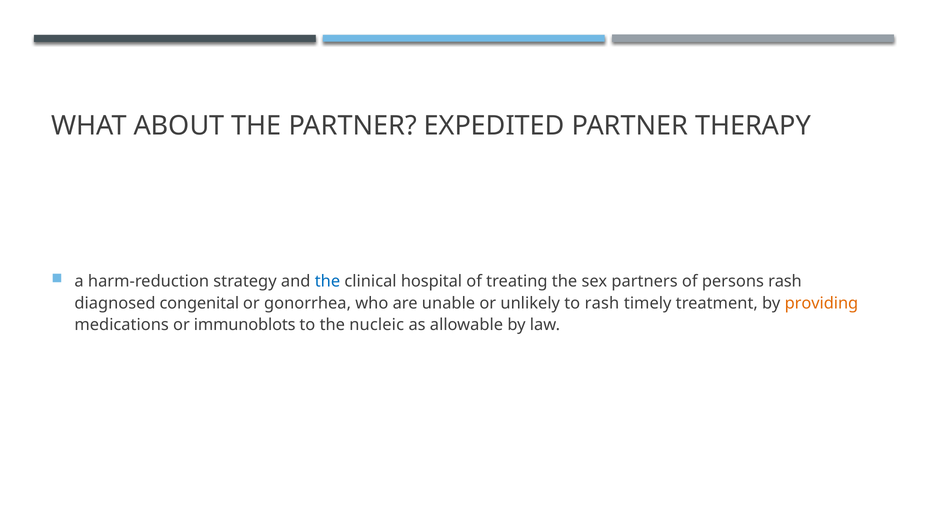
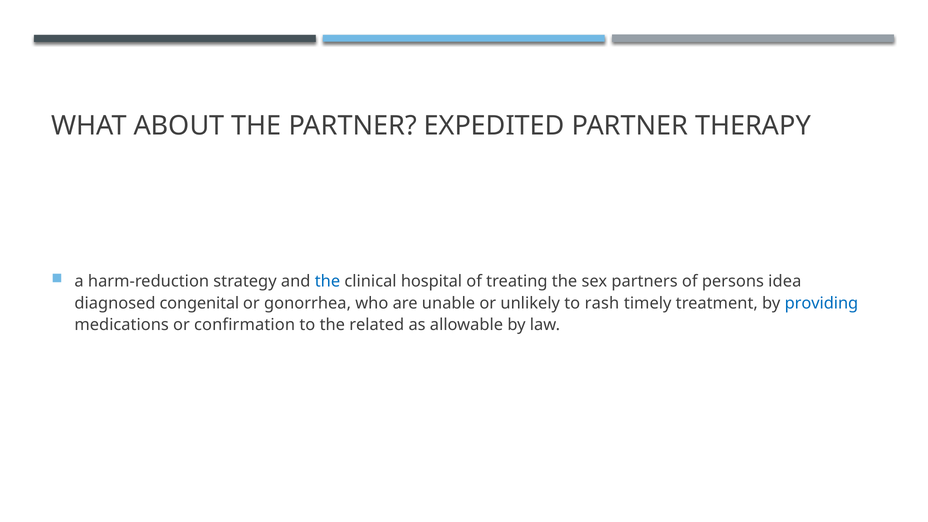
persons rash: rash -> idea (785, 281)
providing colour: orange -> blue (821, 303)
immunoblots: immunoblots -> confirmation (245, 325)
nucleic: nucleic -> related (377, 325)
